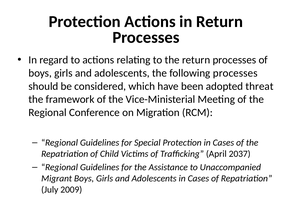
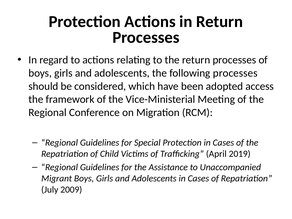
threat: threat -> access (260, 86)
2037: 2037 -> 2019 (240, 154)
